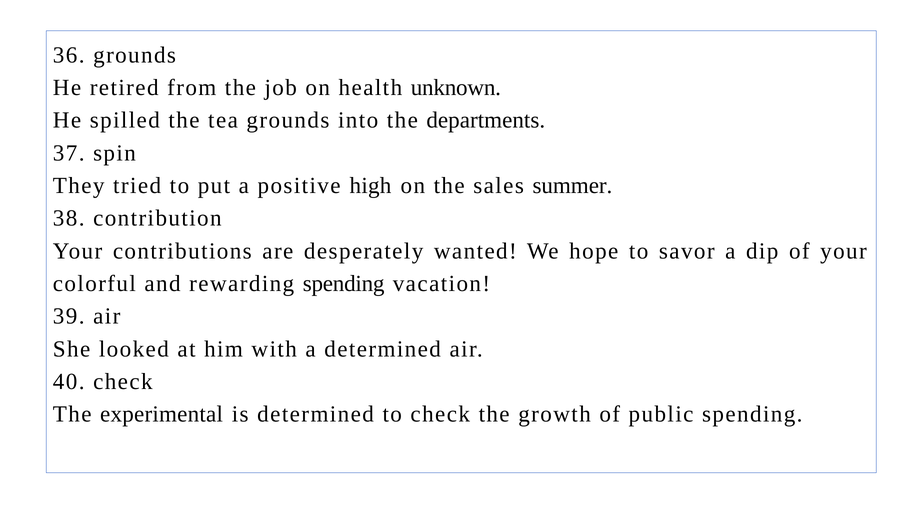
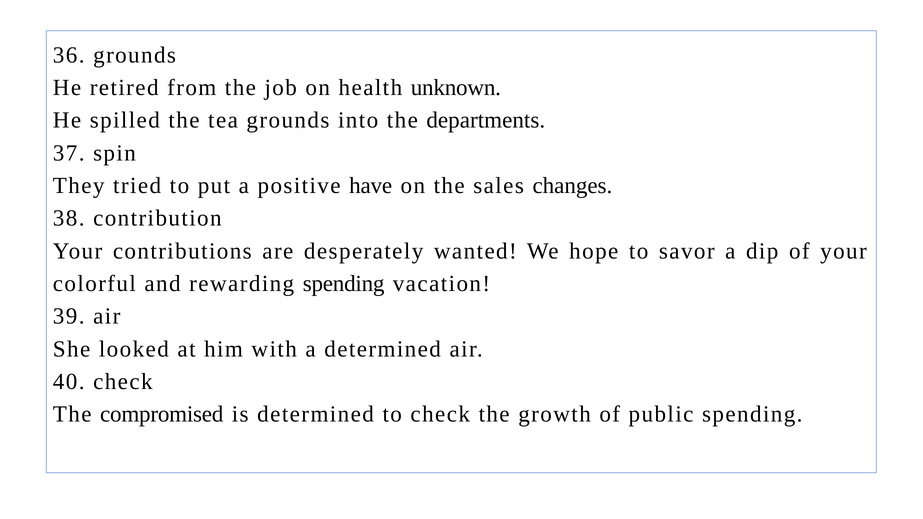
high: high -> have (371, 186)
summer: summer -> changes (572, 186)
experimental: experimental -> compromised (162, 414)
